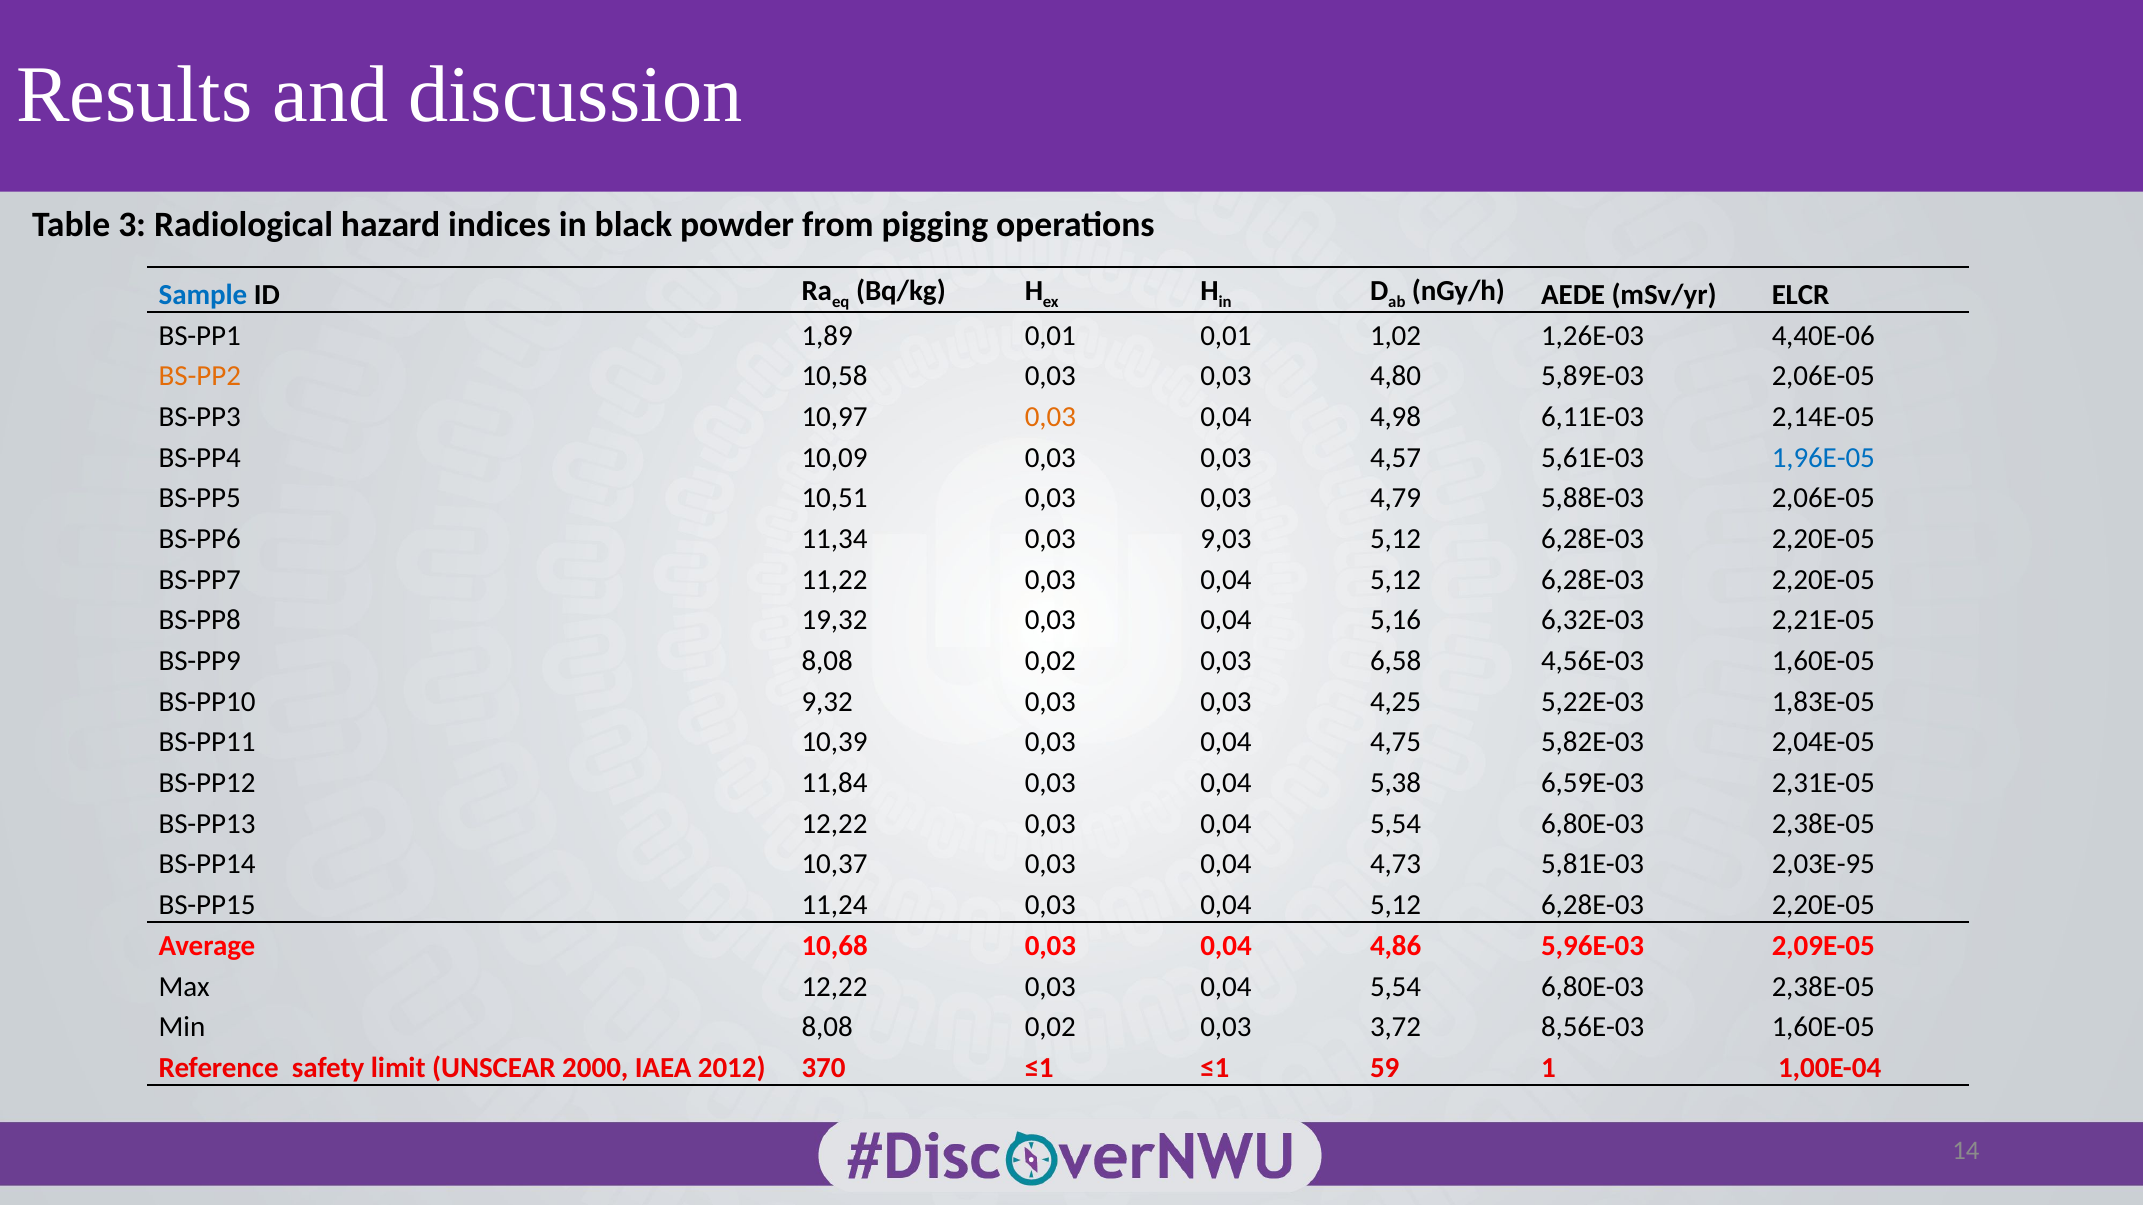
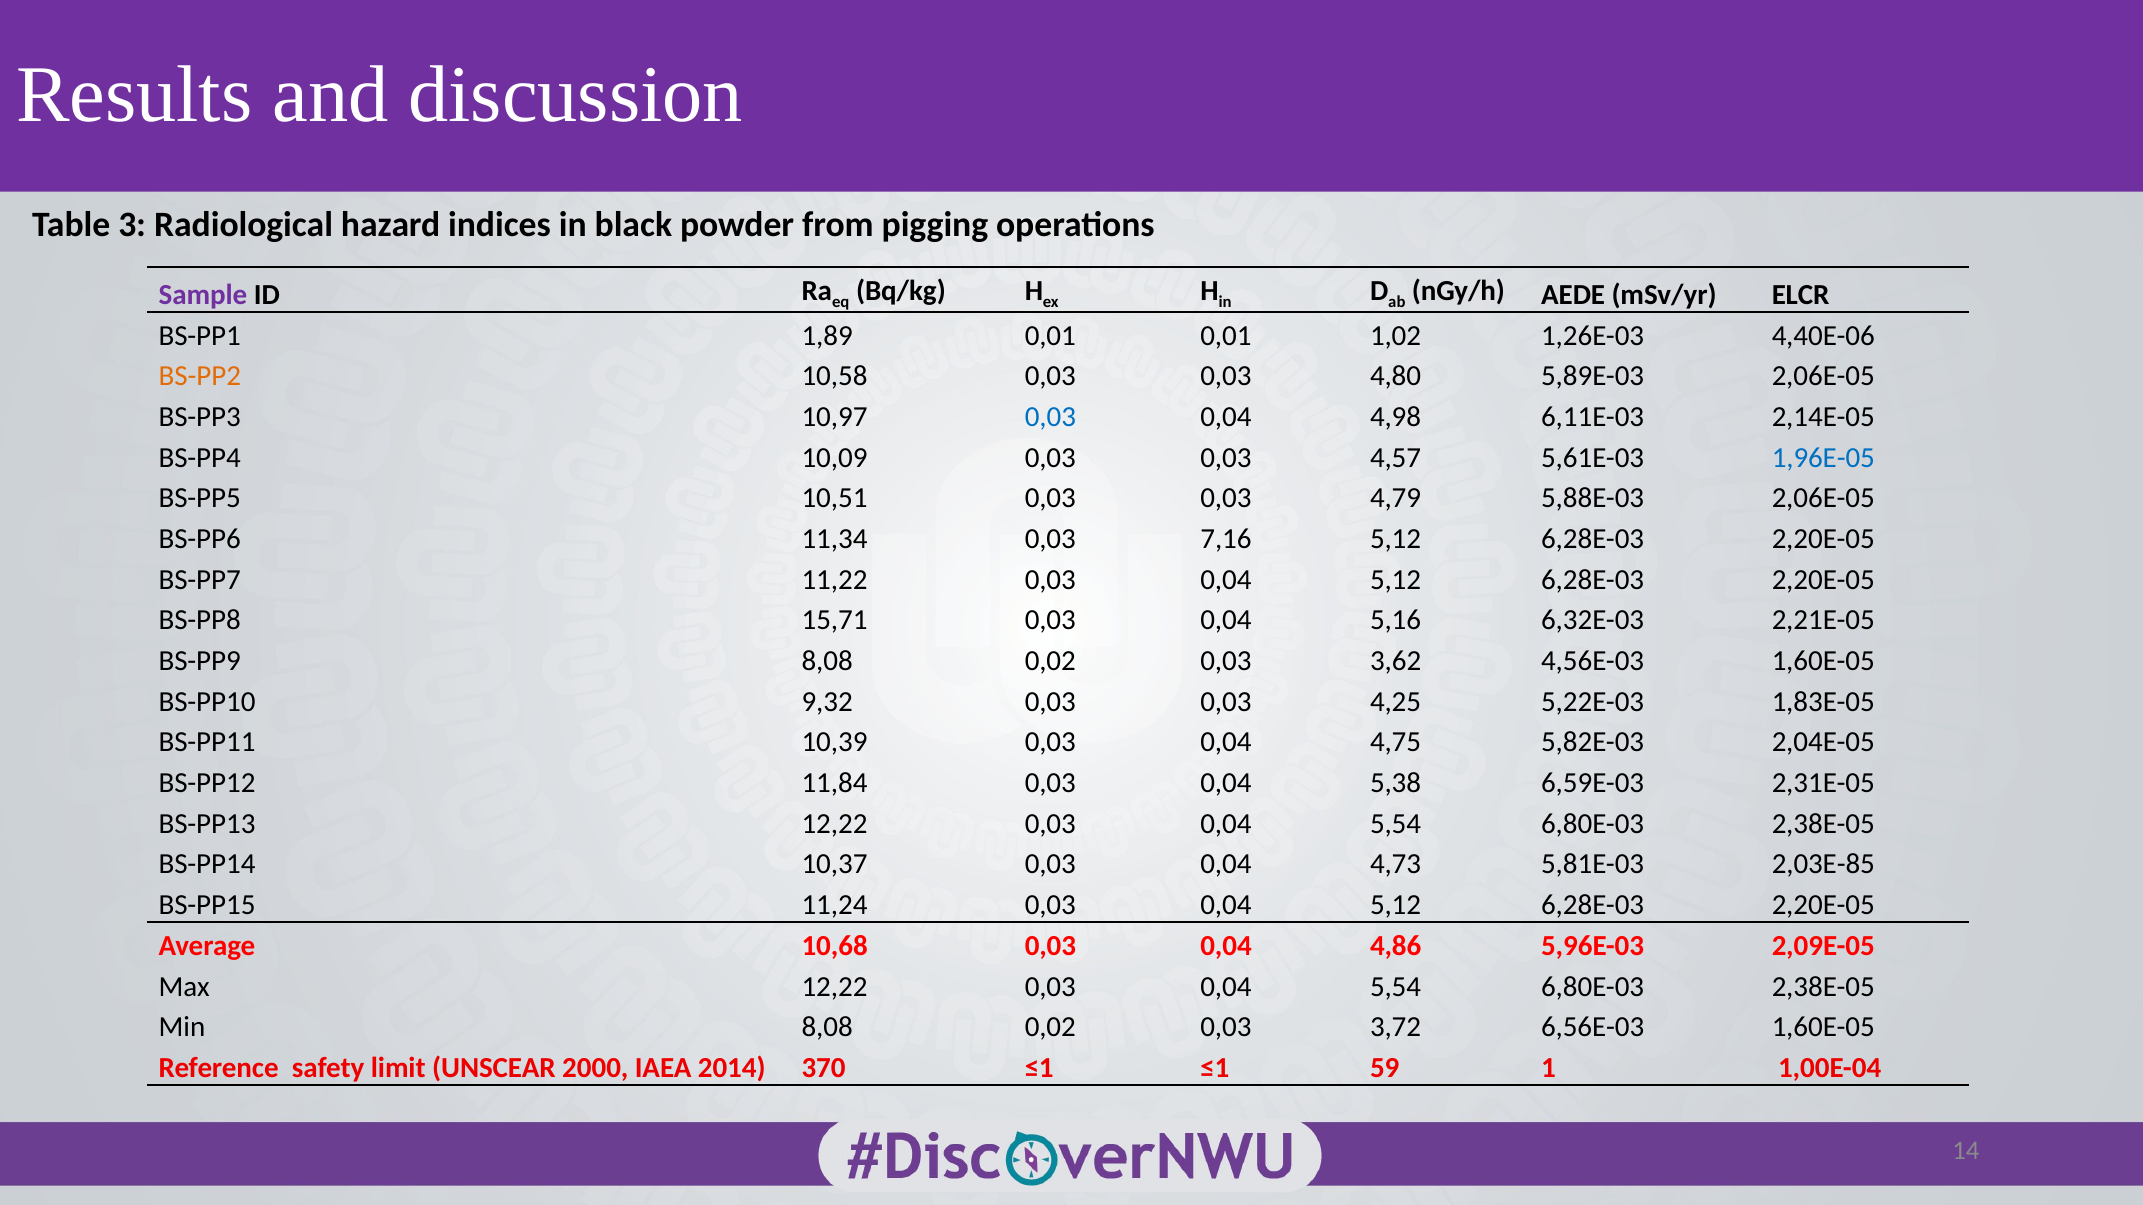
Sample colour: blue -> purple (203, 295)
0,03 colour: orange -> blue (1050, 417)
9,03: 9,03 -> 7,16 (1226, 539)
19,32: 19,32 -> 15,71 (835, 621)
6,58: 6,58 -> 3,62 (1396, 661)
2,03E-95: 2,03E-95 -> 2,03E-85 (1823, 865)
8,56E-03: 8,56E-03 -> 6,56E-03 (1593, 1027)
2012: 2012 -> 2014 (732, 1068)
